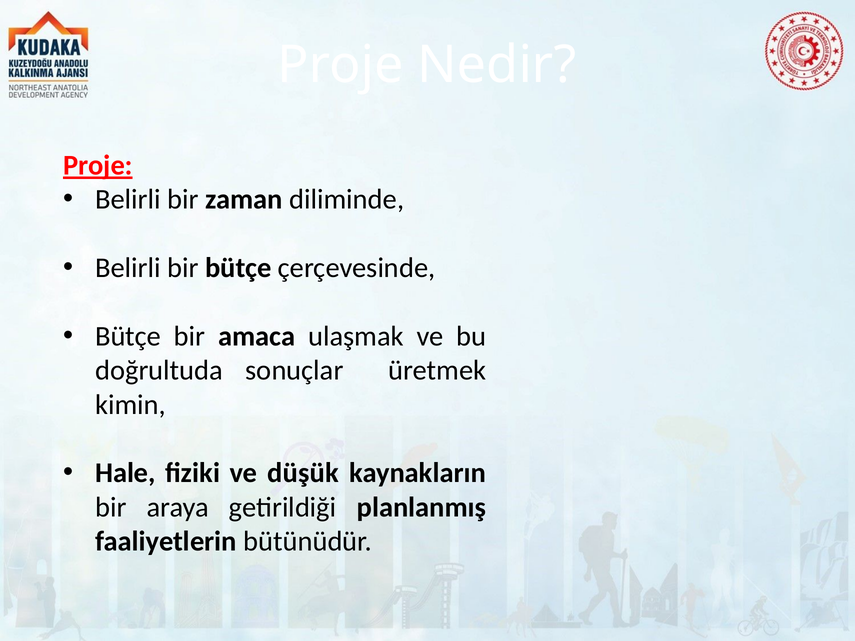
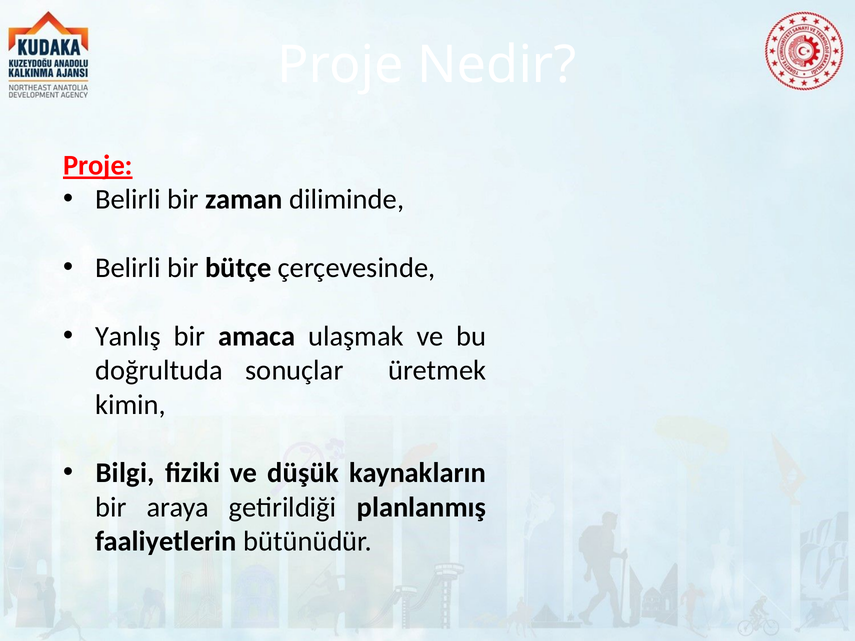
Bütçe: Bütçe -> Yanlış (128, 336)
Hale: Hale -> Bilgi (125, 473)
